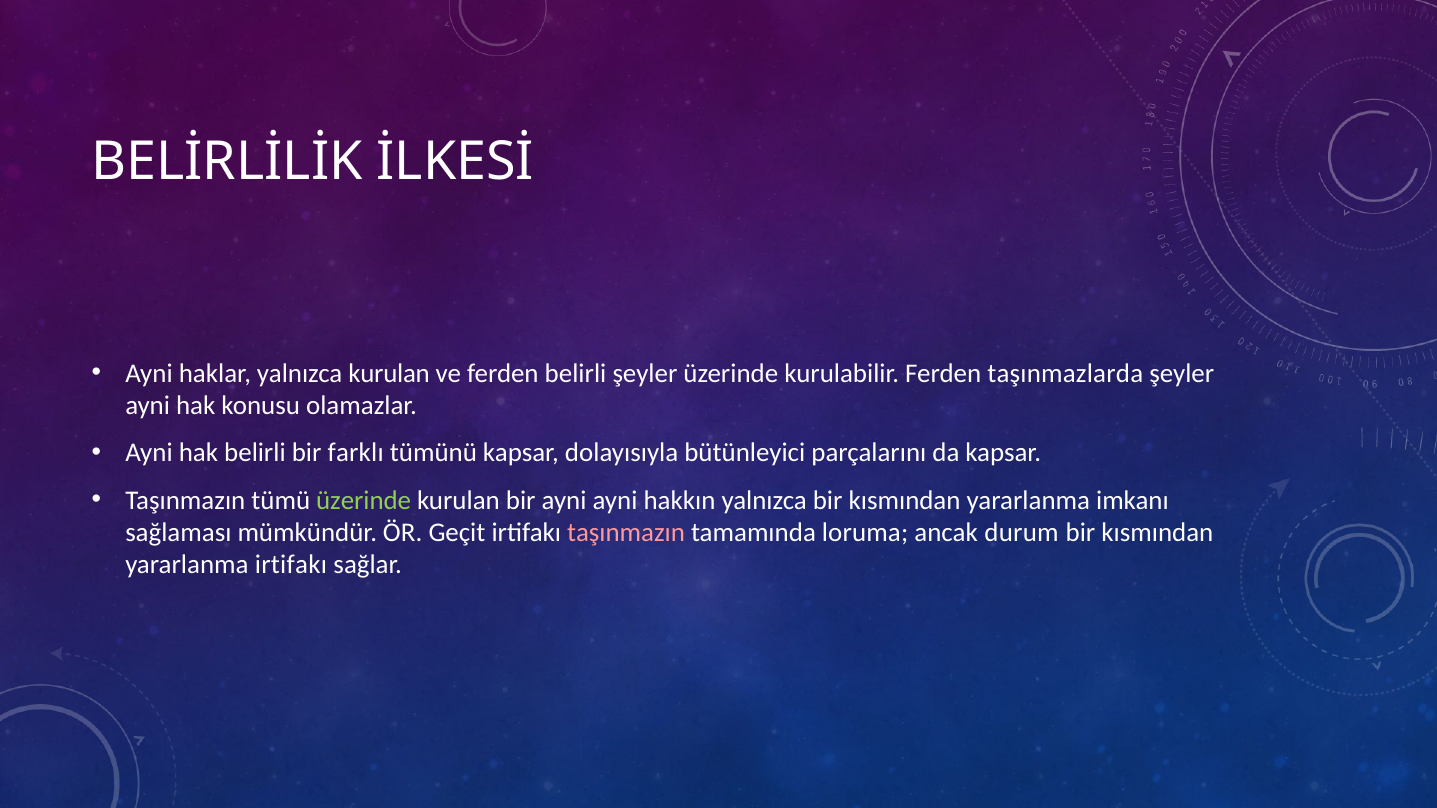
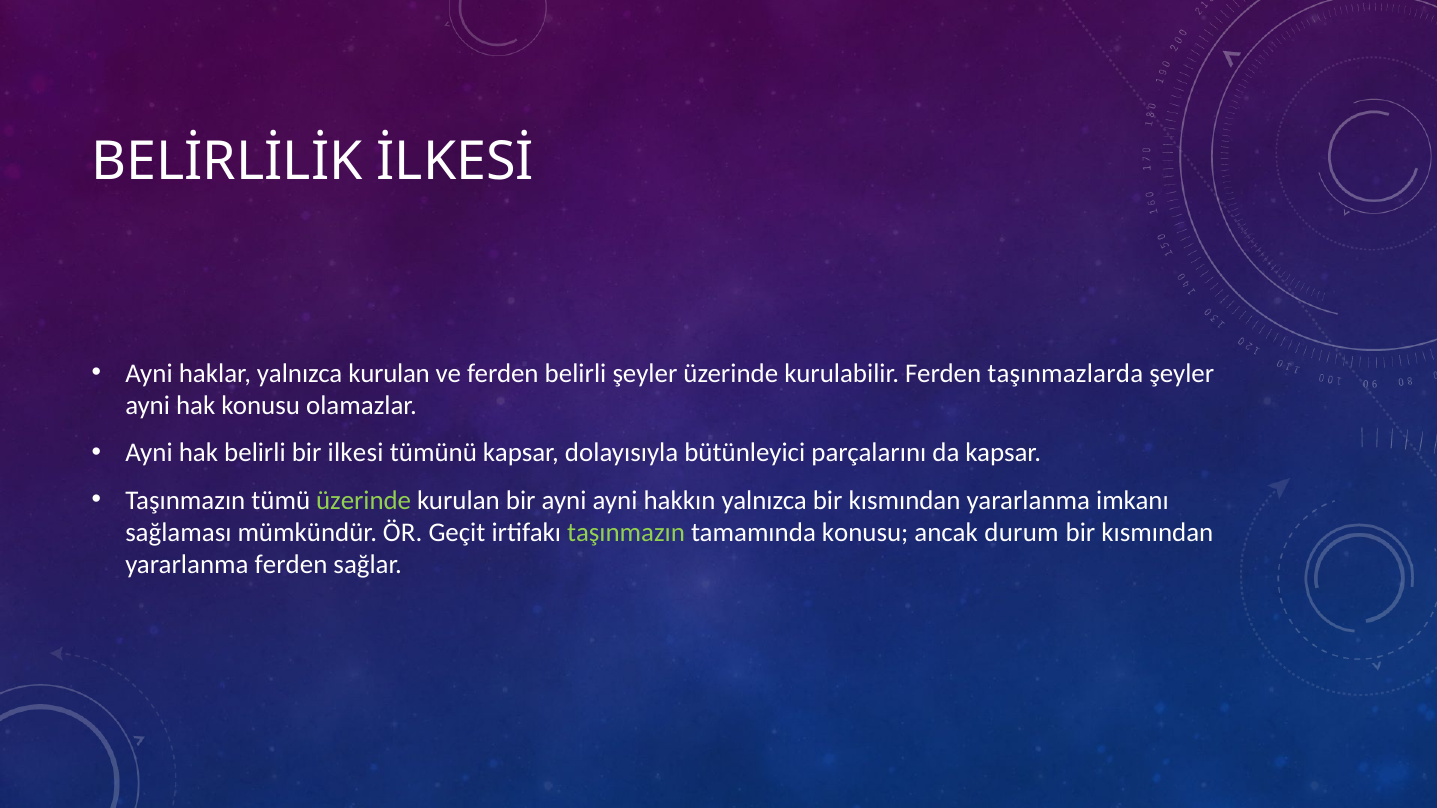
farklı: farklı -> ilkesi (356, 453)
taşınmazın colour: pink -> light green (626, 533)
tamamında loruma: loruma -> konusu (865, 533)
yararlanma irtifakı: irtifakı -> ferden (291, 565)
